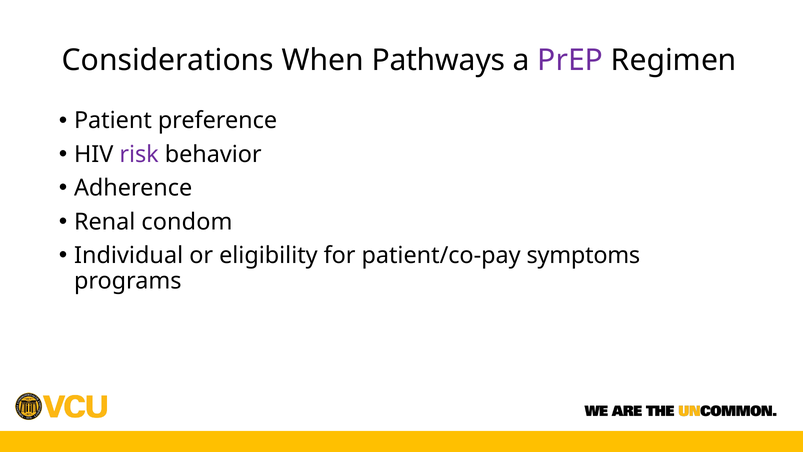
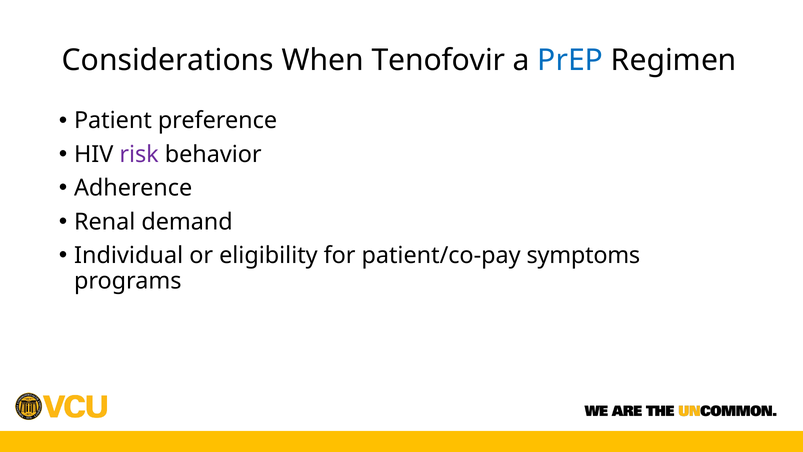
Pathways: Pathways -> Tenofovir (438, 60)
PrEP colour: purple -> blue (570, 60)
condom: condom -> demand (187, 222)
